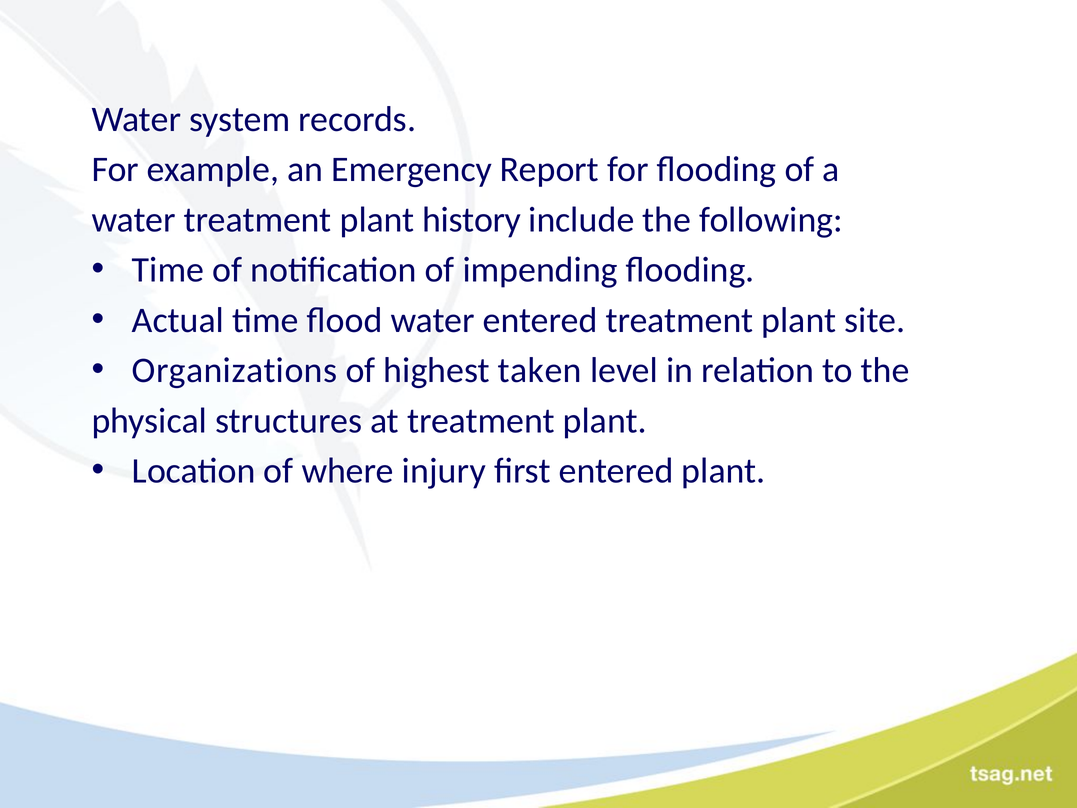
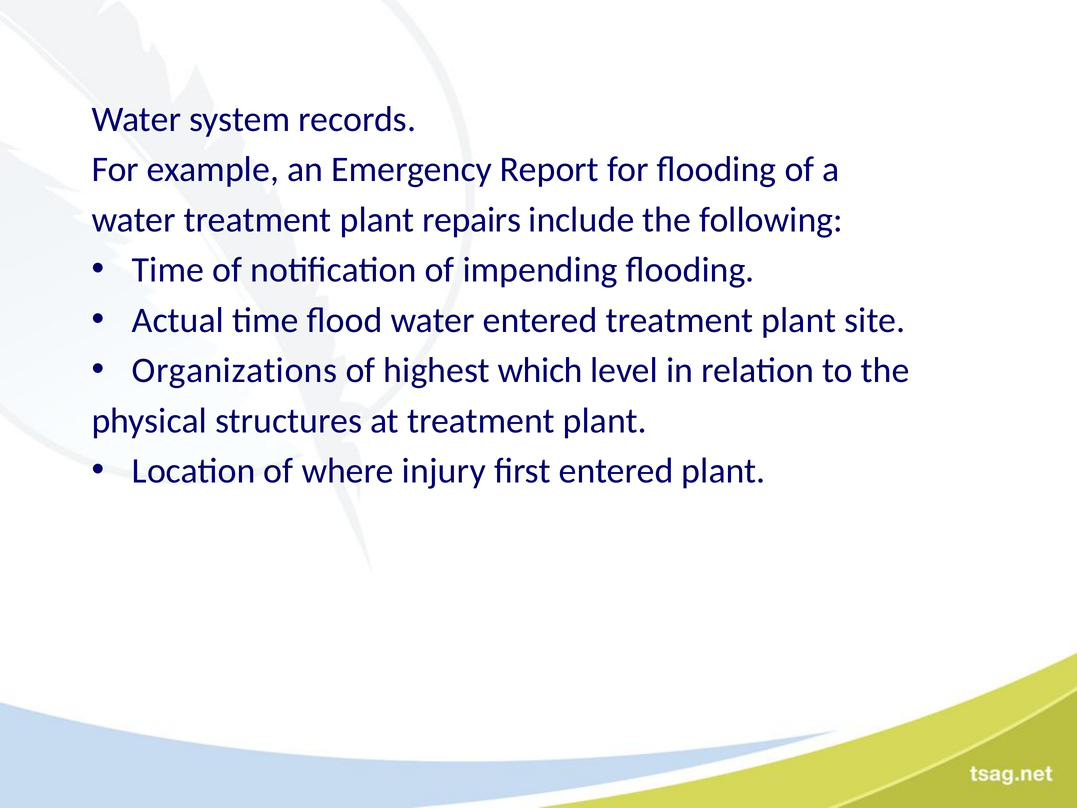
history: history -> repairs (472, 220)
taken: taken -> which (540, 370)
